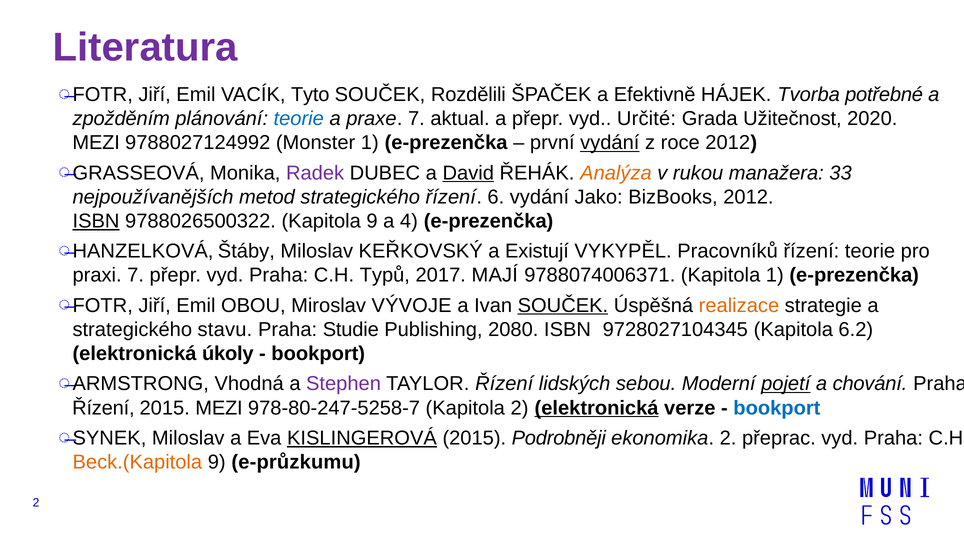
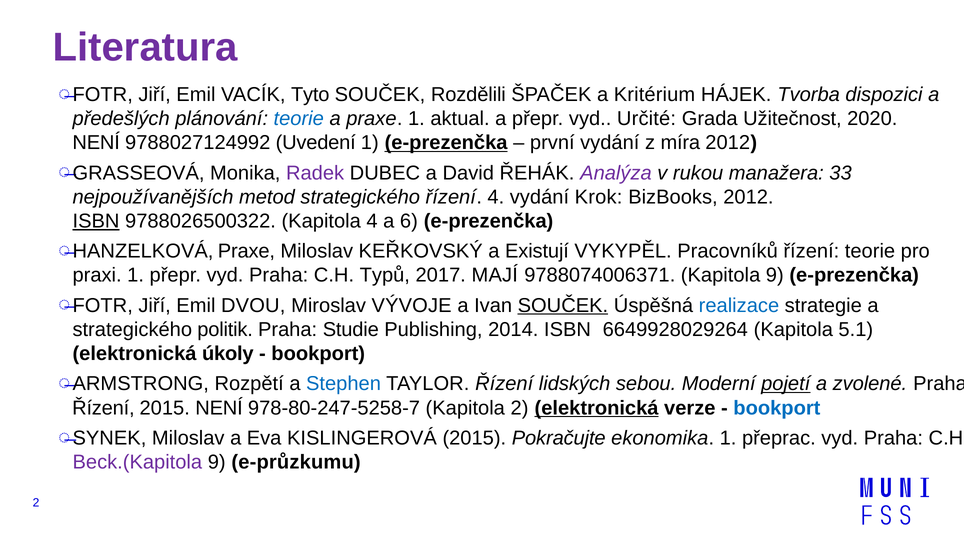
Efektivně: Efektivně -> Kritérium (655, 95)
potřebné: potřebné -> dispozici (884, 95)
zpožděním: zpožděním -> předešlých (121, 119)
praxe 7: 7 -> 1 (416, 119)
MEZI: MEZI -> NENÍ (96, 143)
Monster: Monster -> Uvedení (316, 143)
e-prezenčka underline: none -> present (446, 143)
vydání underline: present -> none (610, 143)
roce: roce -> míra (680, 143)
David underline: present -> none (468, 173)
Analýza colour: orange -> purple (616, 173)
řízení 6: 6 -> 4 (496, 197)
Jako: Jako -> Krok (599, 197)
Kapitola 9: 9 -> 4 (372, 221)
4: 4 -> 6 (409, 221)
Štáby: Štáby -> Praxe (246, 251)
praxi 7: 7 -> 1 (136, 275)
Kapitola 1: 1 -> 9 (775, 275)
OBOU: OBOU -> DVOU (253, 306)
realizace colour: orange -> blue (739, 306)
stavu: stavu -> politik (225, 330)
2080: 2080 -> 2014 (513, 330)
9728027104345: 9728027104345 -> 6649928029264 (675, 330)
6.2: 6.2 -> 5.1 (856, 330)
Vhodná: Vhodná -> Rozpětí (249, 384)
Stephen colour: purple -> blue (344, 384)
chování: chování -> zvolené (870, 384)
2015 MEZI: MEZI -> NENÍ (219, 408)
KISLINGEROVÁ underline: present -> none (362, 438)
Podrobněji: Podrobněji -> Pokračujte (559, 438)
ekonomika 2: 2 -> 1 (728, 438)
Beck.(Kapitola colour: orange -> purple (137, 462)
